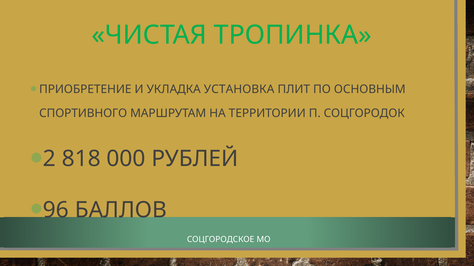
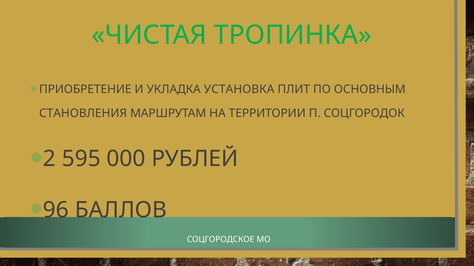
СПОРТИВНОГО: СПОРТИВНОГО -> СТАНОВЛЕНИЯ (83, 114)
818: 818 -> 595 (81, 159)
